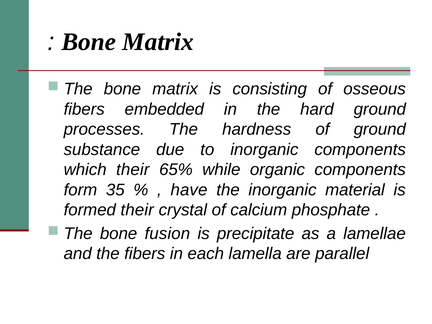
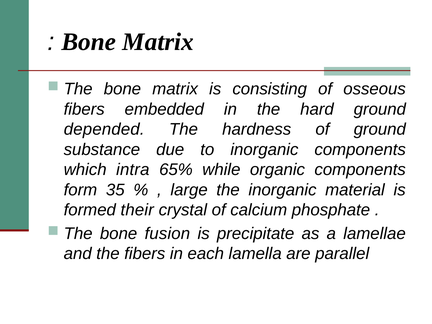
processes: processes -> depended (104, 129)
which their: their -> intra (133, 170)
have: have -> large (189, 190)
